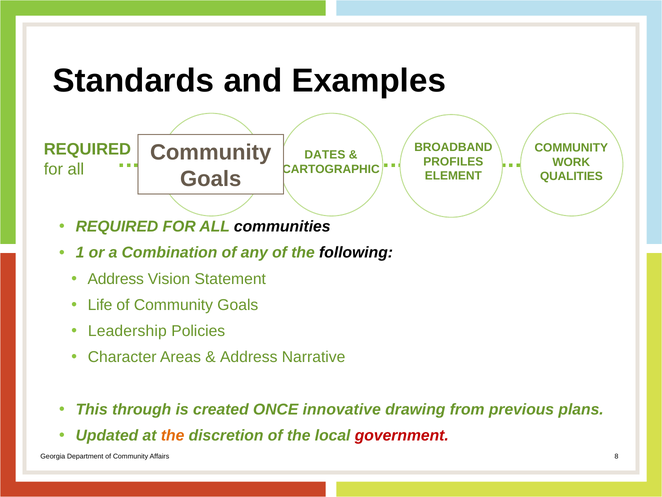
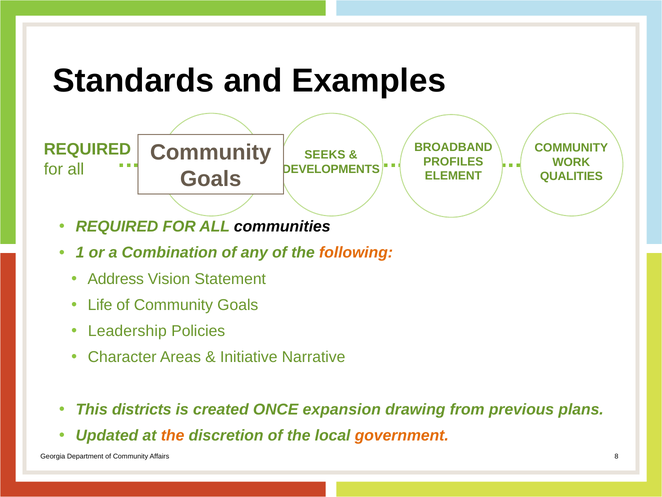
DATES: DATES -> SEEKS (325, 155)
CARTOGRAPHIC: CARTOGRAPHIC -> DEVELOPMENTS (331, 169)
following colour: black -> orange (356, 253)
Address: Address -> Initiative (249, 357)
through: through -> districts (142, 409)
innovative: innovative -> expansion (342, 409)
government colour: red -> orange (402, 435)
